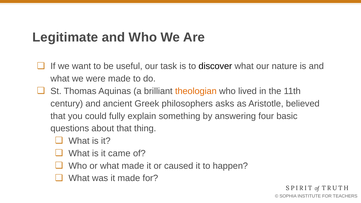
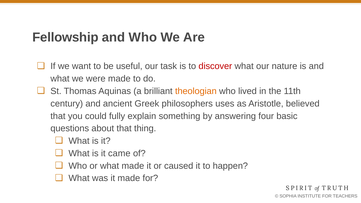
Legitimate: Legitimate -> Fellowship (65, 37)
discover colour: black -> red (215, 66)
asks: asks -> uses (225, 104)
